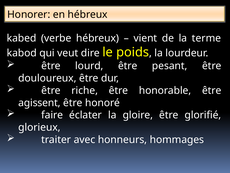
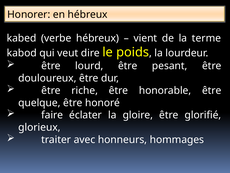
agissent: agissent -> quelque (39, 102)
